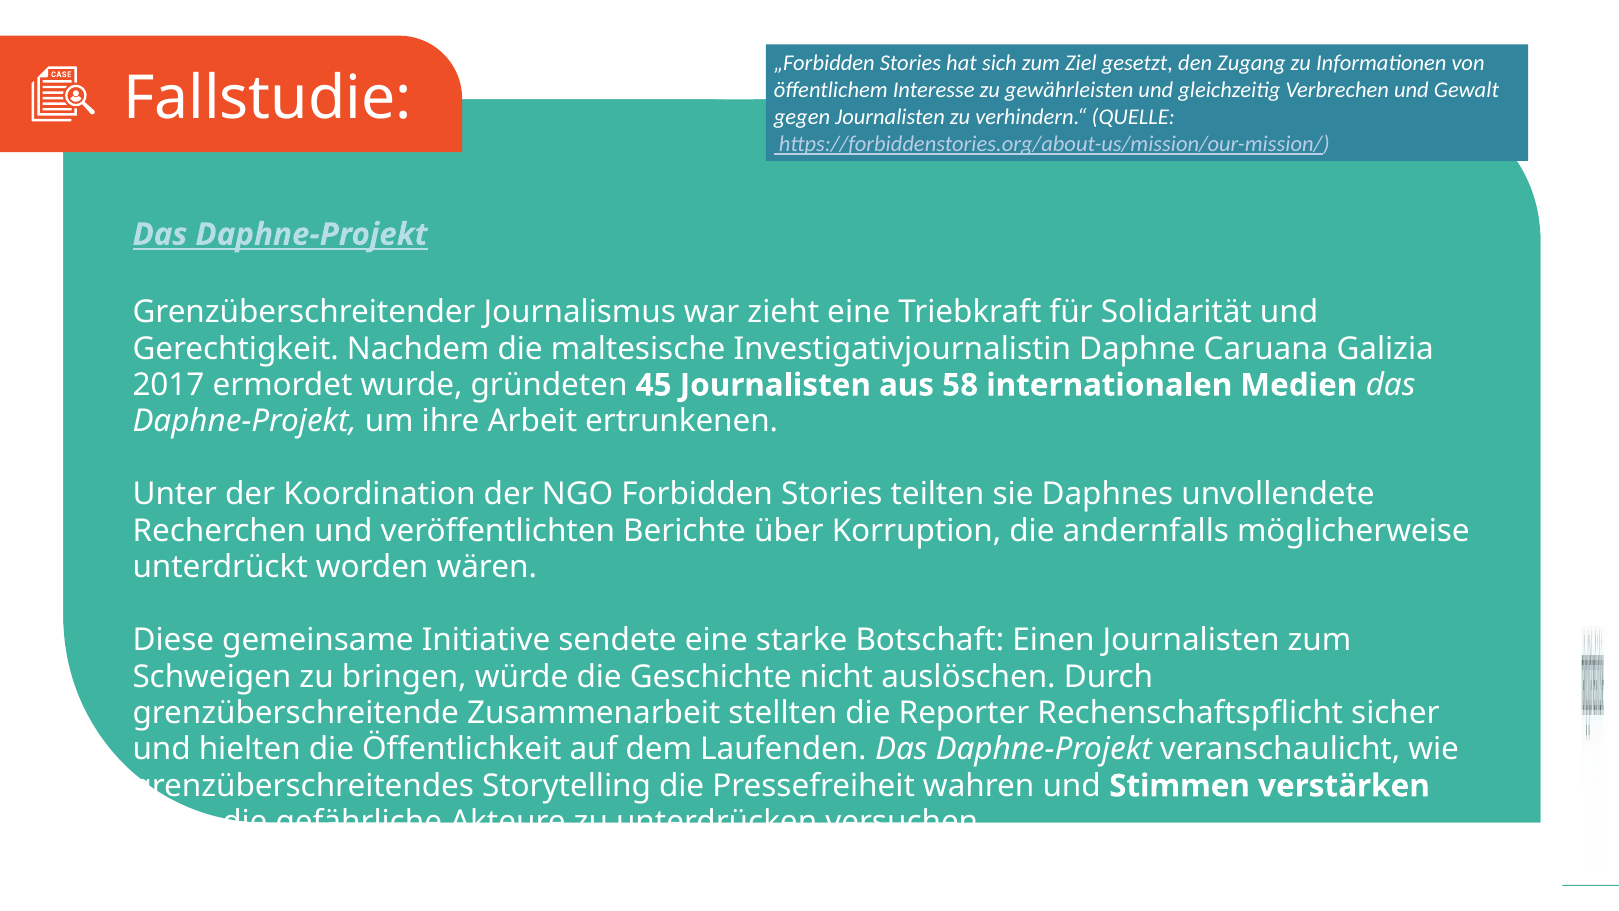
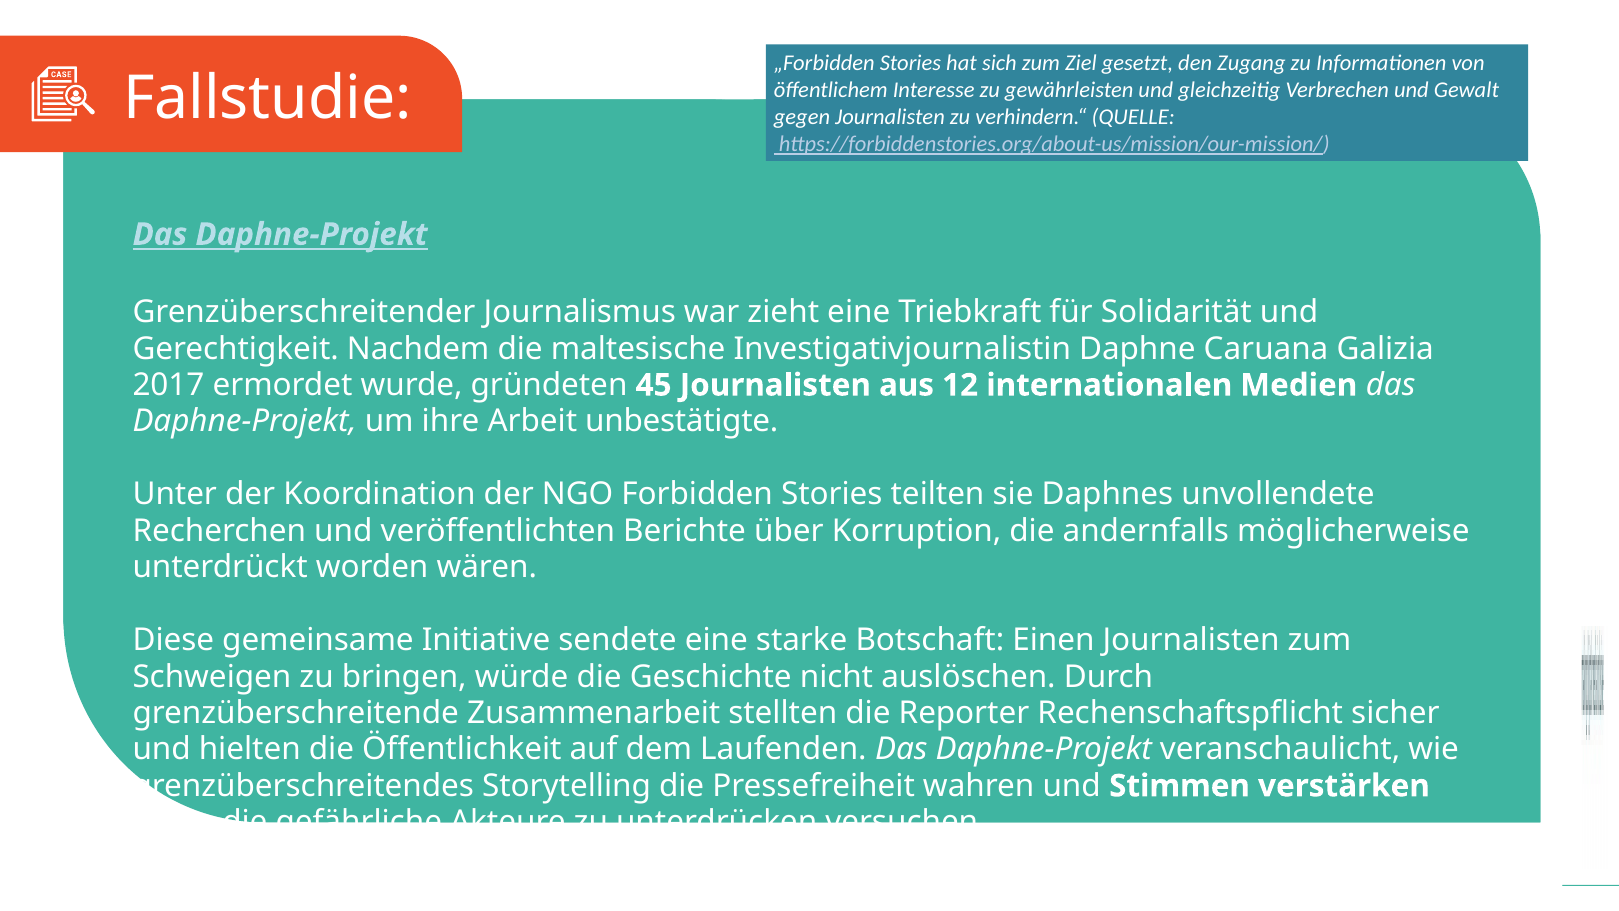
58: 58 -> 12 (960, 385)
ertrunkenen: ertrunkenen -> unbestätigte (682, 421)
